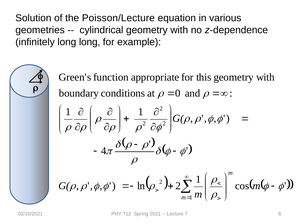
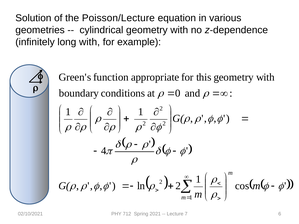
long long: long -> with (90, 42)
